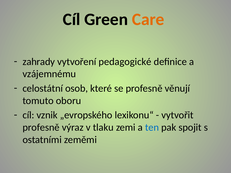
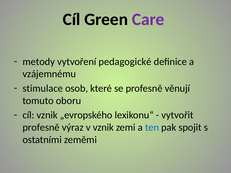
Care colour: orange -> purple (148, 19)
zahrady: zahrady -> metody (39, 62)
celostátní: celostátní -> stimulace (43, 88)
v tlaku: tlaku -> vznik (103, 127)
